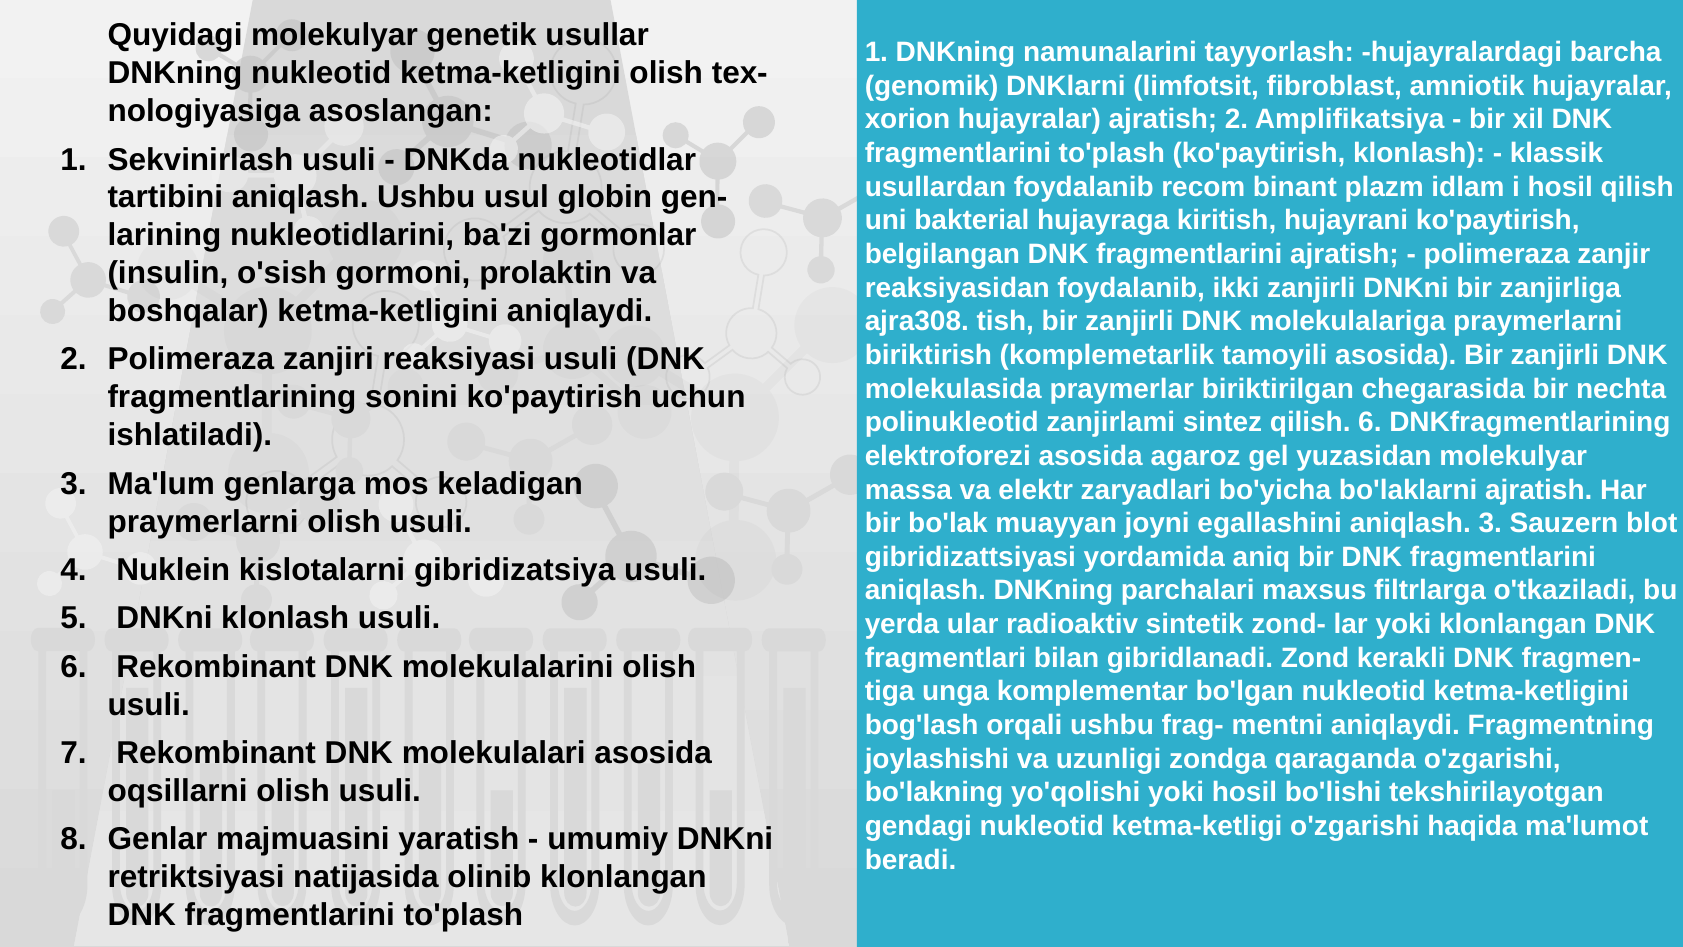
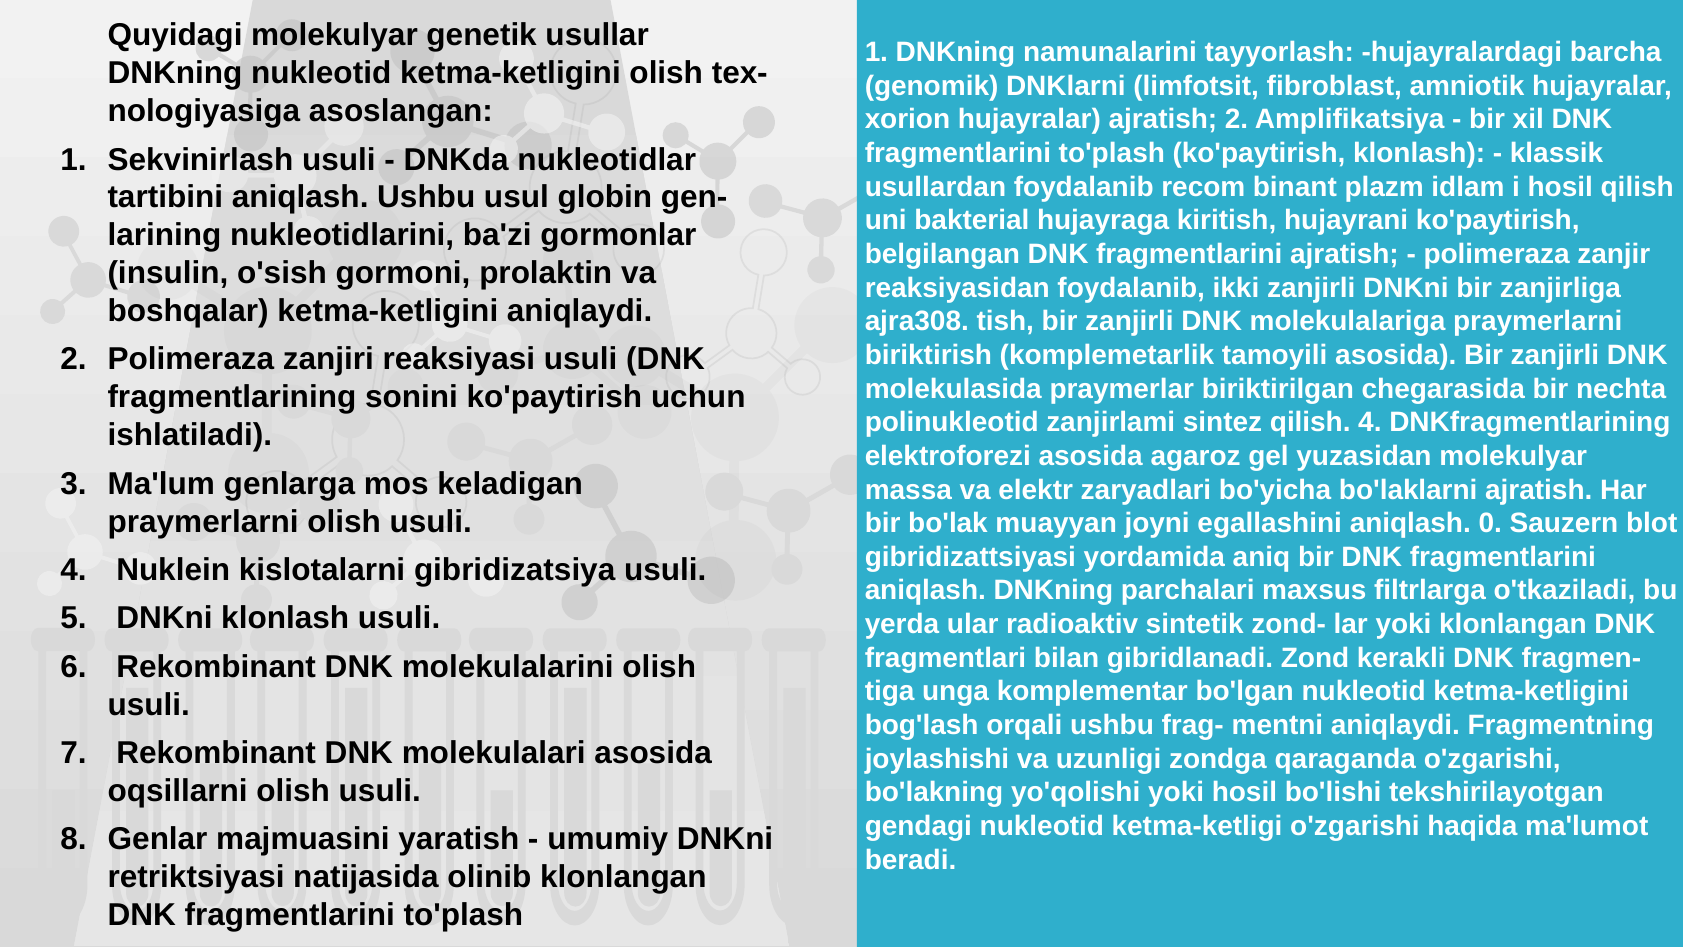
qilish 6: 6 -> 4 (1370, 422)
aniqlash 3: 3 -> 0 (1490, 523)
